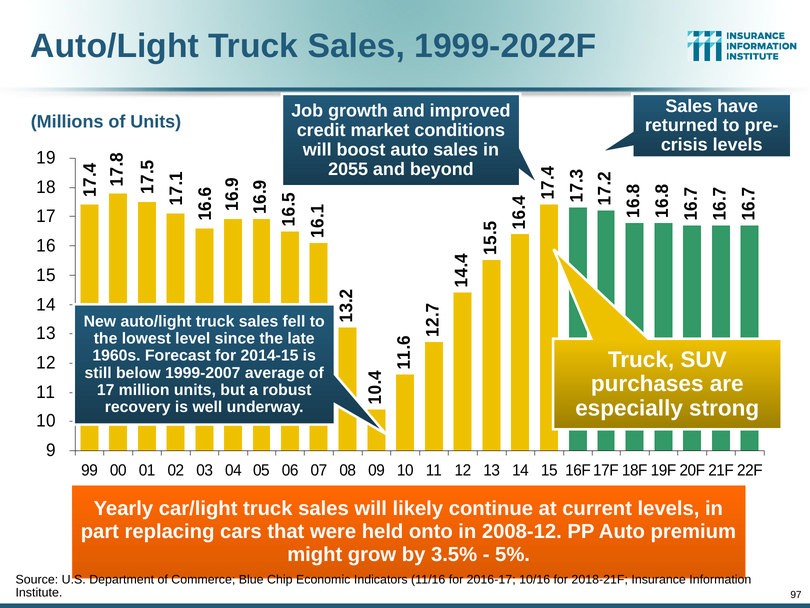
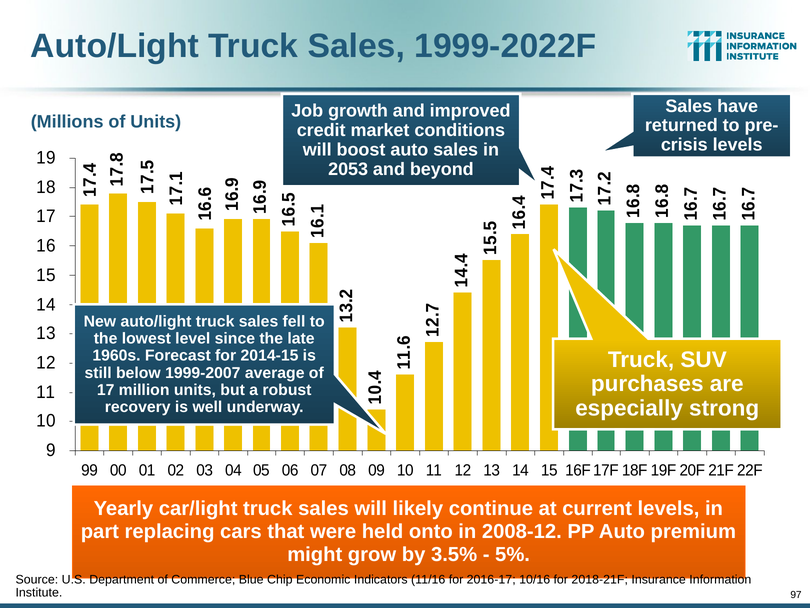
2055: 2055 -> 2053 (348, 169)
